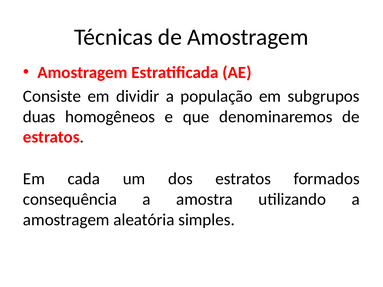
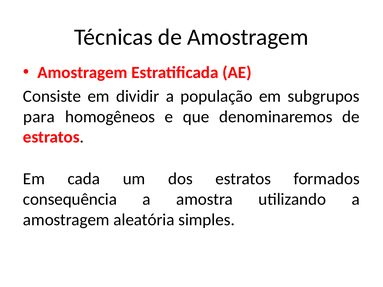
duas: duas -> para (39, 117)
